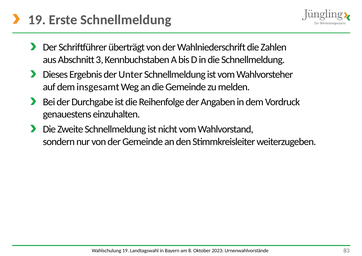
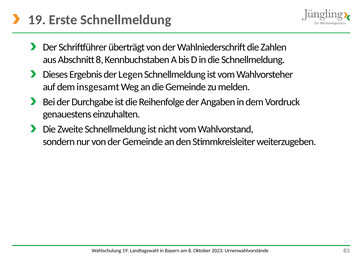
Abschnitt 3: 3 -> 8 (100, 60)
Unter: Unter -> Legen (131, 75)
